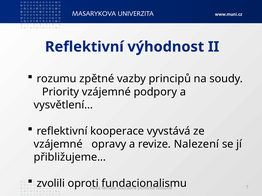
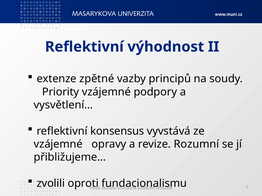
rozumu: rozumu -> extenze (57, 79)
kooperace: kooperace -> konsensus (117, 131)
Nalezení: Nalezení -> Rozumní (196, 144)
